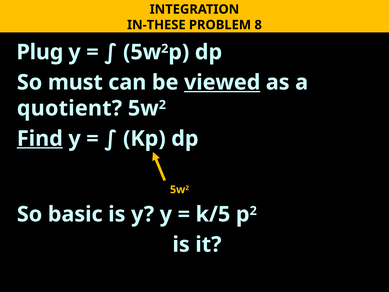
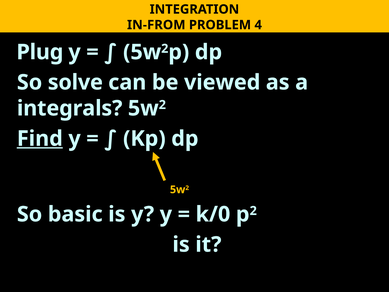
IN-THESE: IN-THESE -> IN-FROM (156, 25)
8: 8 -> 4 (258, 25)
must: must -> solve (75, 82)
viewed underline: present -> none (222, 82)
quotient: quotient -> integrals (70, 108)
k/5: k/5 -> k/0 (213, 214)
